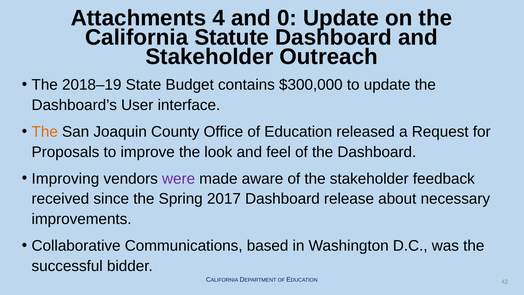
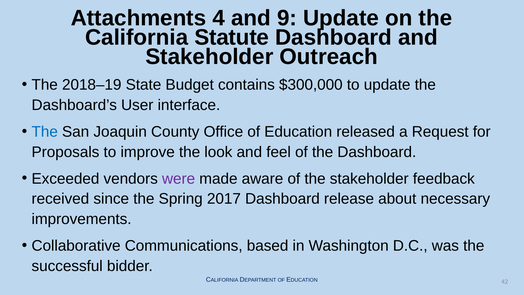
0: 0 -> 9 (287, 18)
The colour: orange -> blue (45, 132)
Improving: Improving -> Exceeded (65, 179)
